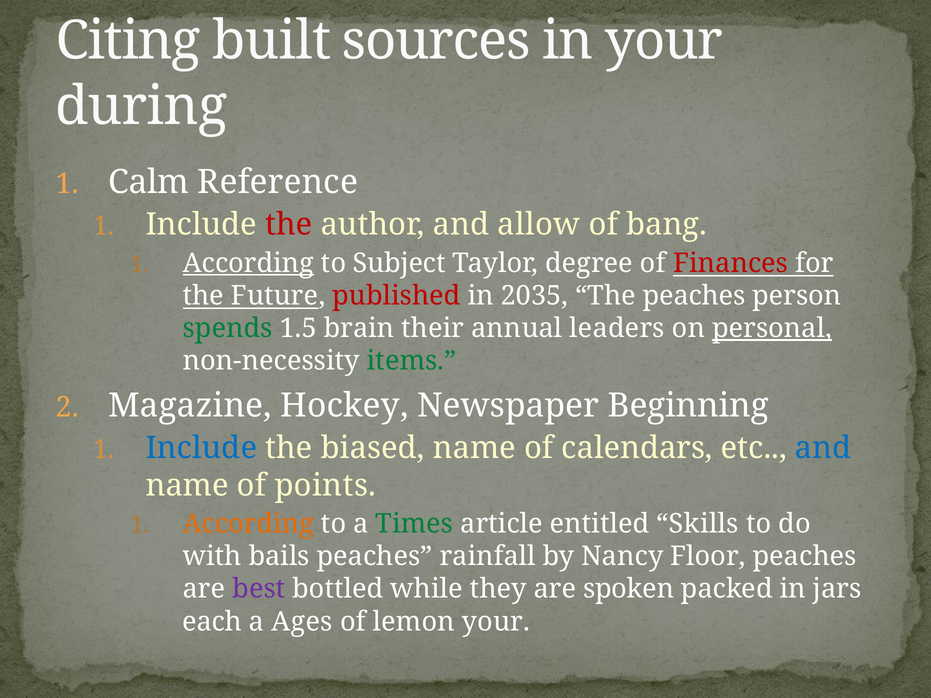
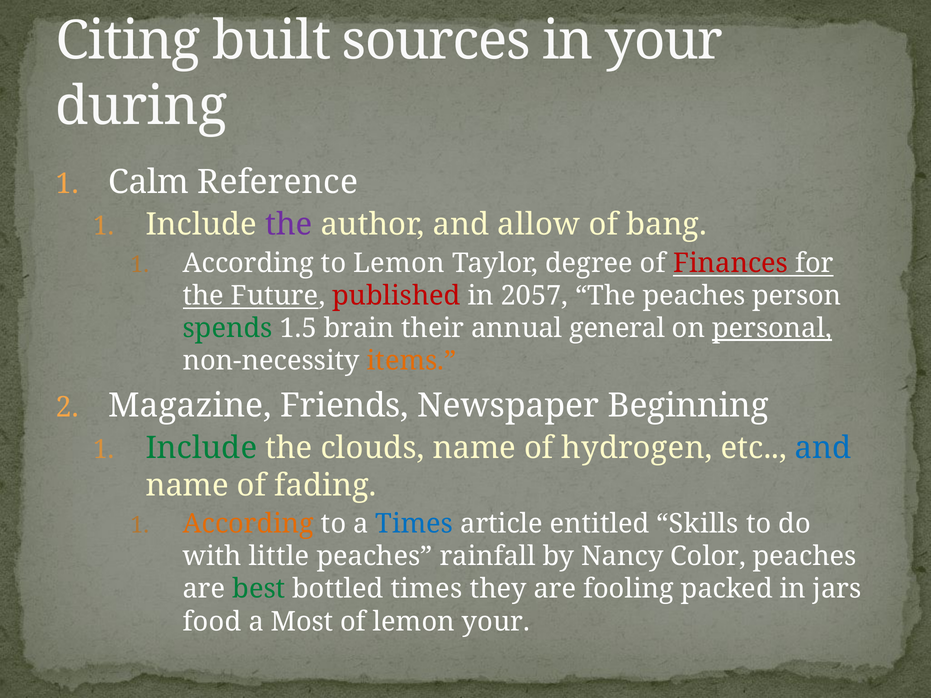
the colour: red -> purple (289, 225)
According underline: present -> none (248, 263)
to Subject: Subject -> Lemon (399, 263)
2035: 2035 -> 2057 (535, 296)
leaders: leaders -> general (617, 329)
items colour: green -> orange (412, 361)
Hockey: Hockey -> Friends (345, 406)
Include colour: blue -> green (201, 448)
biased: biased -> clouds (372, 448)
calendars: calendars -> hydrogen (637, 448)
points: points -> fading (326, 485)
Times colour: green -> blue (414, 524)
bails: bails -> little (279, 557)
Floor: Floor -> Color (708, 557)
best colour: purple -> green (259, 589)
bottled while: while -> times (427, 589)
spoken: spoken -> fooling (629, 589)
each: each -> food (212, 622)
Ages: Ages -> Most (302, 622)
